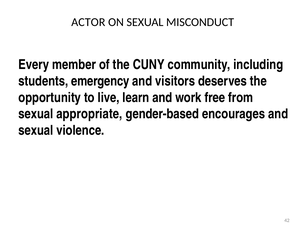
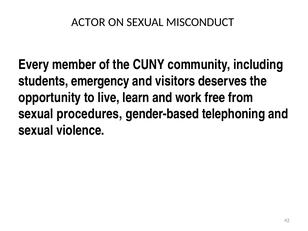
appropriate: appropriate -> procedures (89, 114)
encourages: encourages -> telephoning (234, 114)
